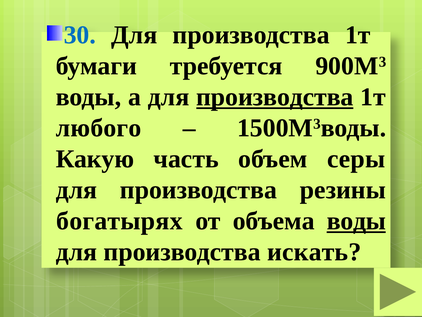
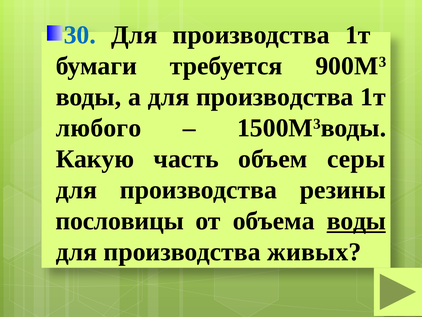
производства underline: present -> none (275, 97)
богатырях: богатырях -> пословицы (120, 221)
искать: искать -> живых (314, 252)
